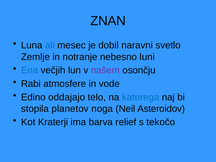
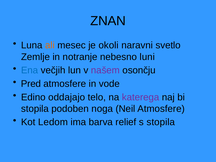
ali colour: blue -> orange (50, 45)
dobil: dobil -> okoli (109, 45)
Rabi: Rabi -> Pred (31, 84)
katerega colour: blue -> purple (141, 97)
planetov: planetov -> podoben (70, 109)
Neil Asteroidov: Asteroidov -> Atmosfere (161, 109)
Kraterji: Kraterji -> Ledom (53, 122)
s tekočo: tekočo -> stopila (161, 122)
